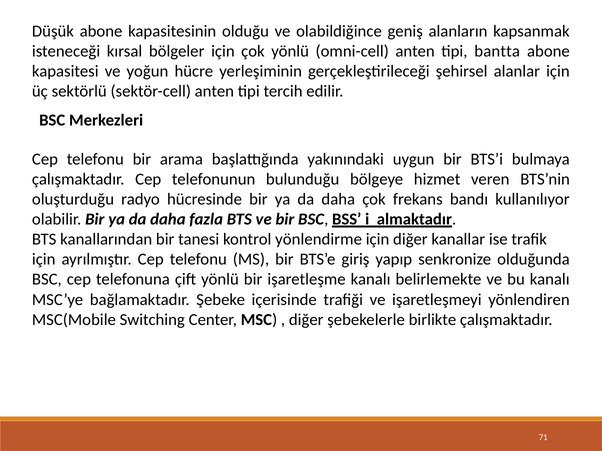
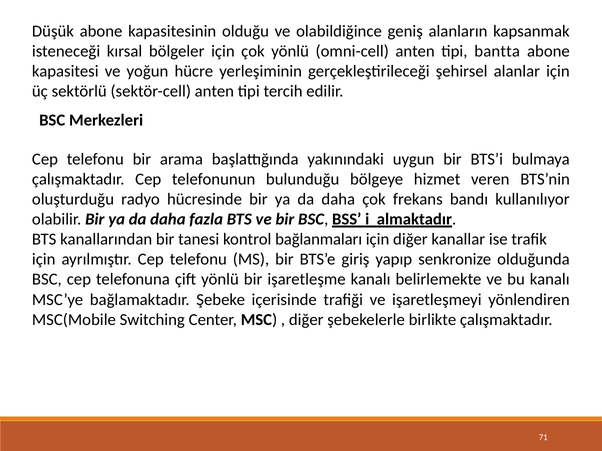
yönlendirme: yönlendirme -> bağlanmaları (319, 240)
